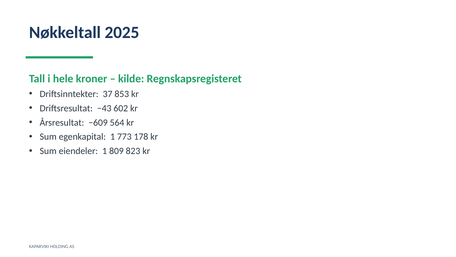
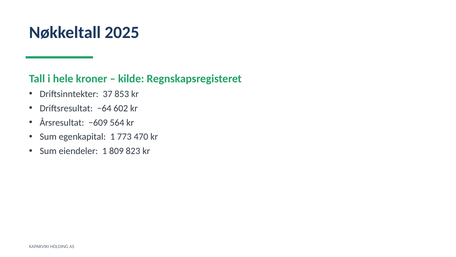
−43: −43 -> −64 (104, 108)
178: 178 -> 470 (141, 137)
